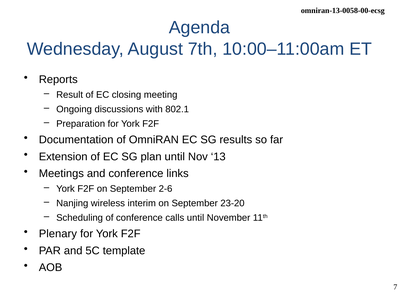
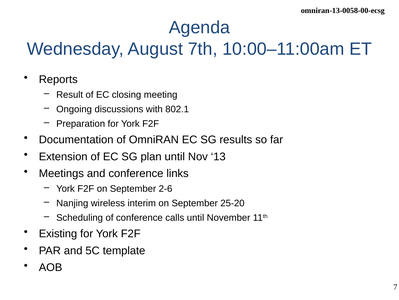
23-20: 23-20 -> 25-20 (232, 203)
Plenary: Plenary -> Existing (58, 233)
